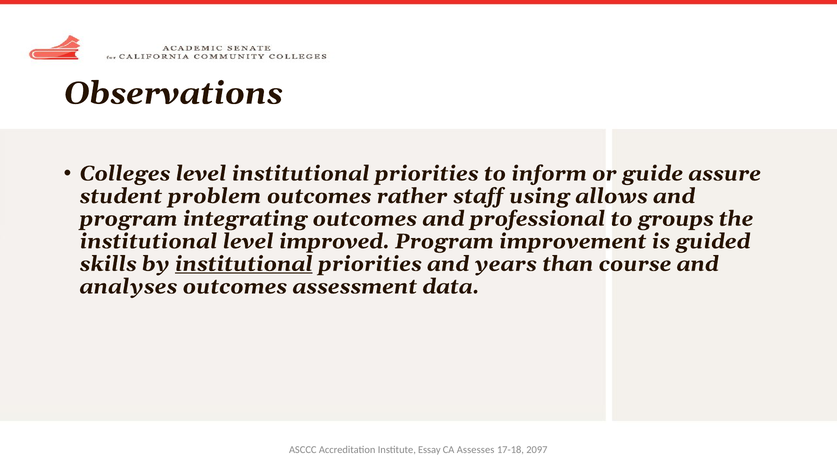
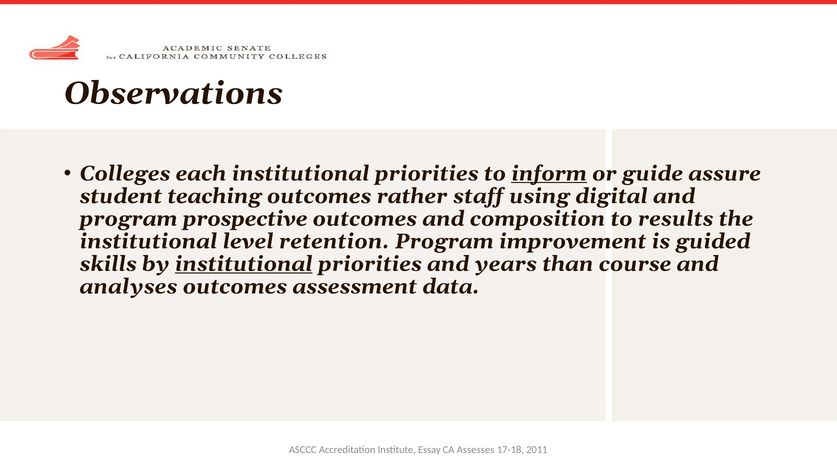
Colleges level: level -> each (201, 173)
inform underline: none -> present (549, 173)
problem: problem -> teaching (215, 196)
allows: allows -> digital (612, 196)
integrating: integrating -> prospective (245, 219)
professional: professional -> composition (537, 219)
groups: groups -> results (676, 219)
improved: improved -> retention (334, 241)
2097: 2097 -> 2011 (537, 450)
